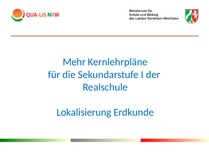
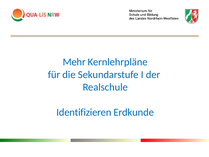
Lokalisierung: Lokalisierung -> Identifizieren (84, 112)
